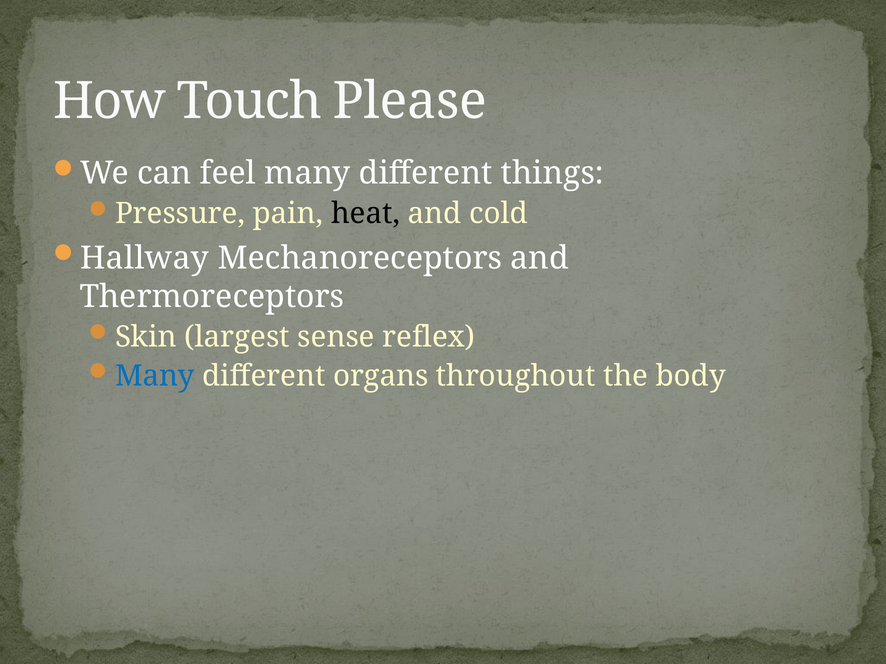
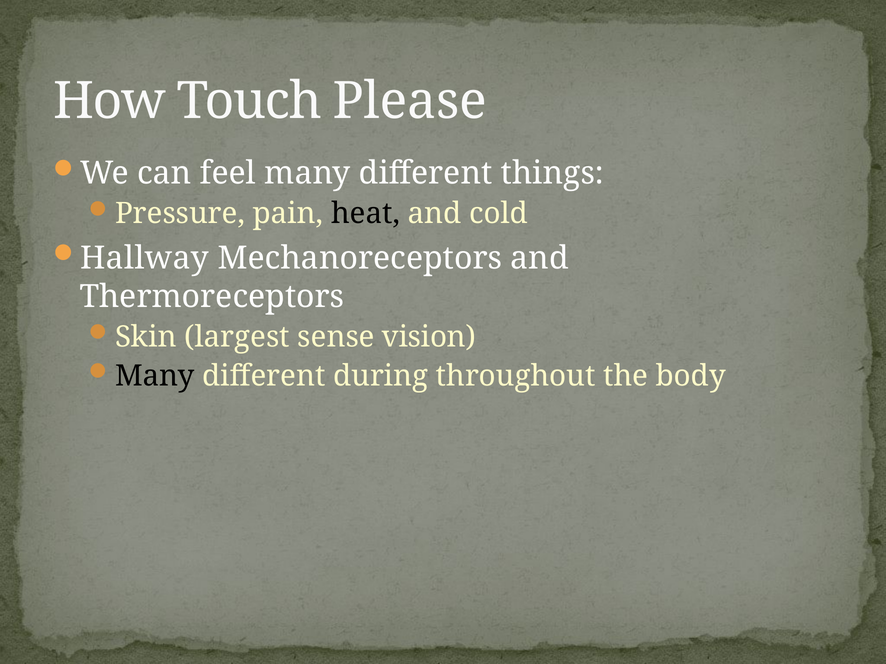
reflex: reflex -> vision (429, 337)
Many colour: blue -> black (155, 376)
organs: organs -> during (381, 376)
